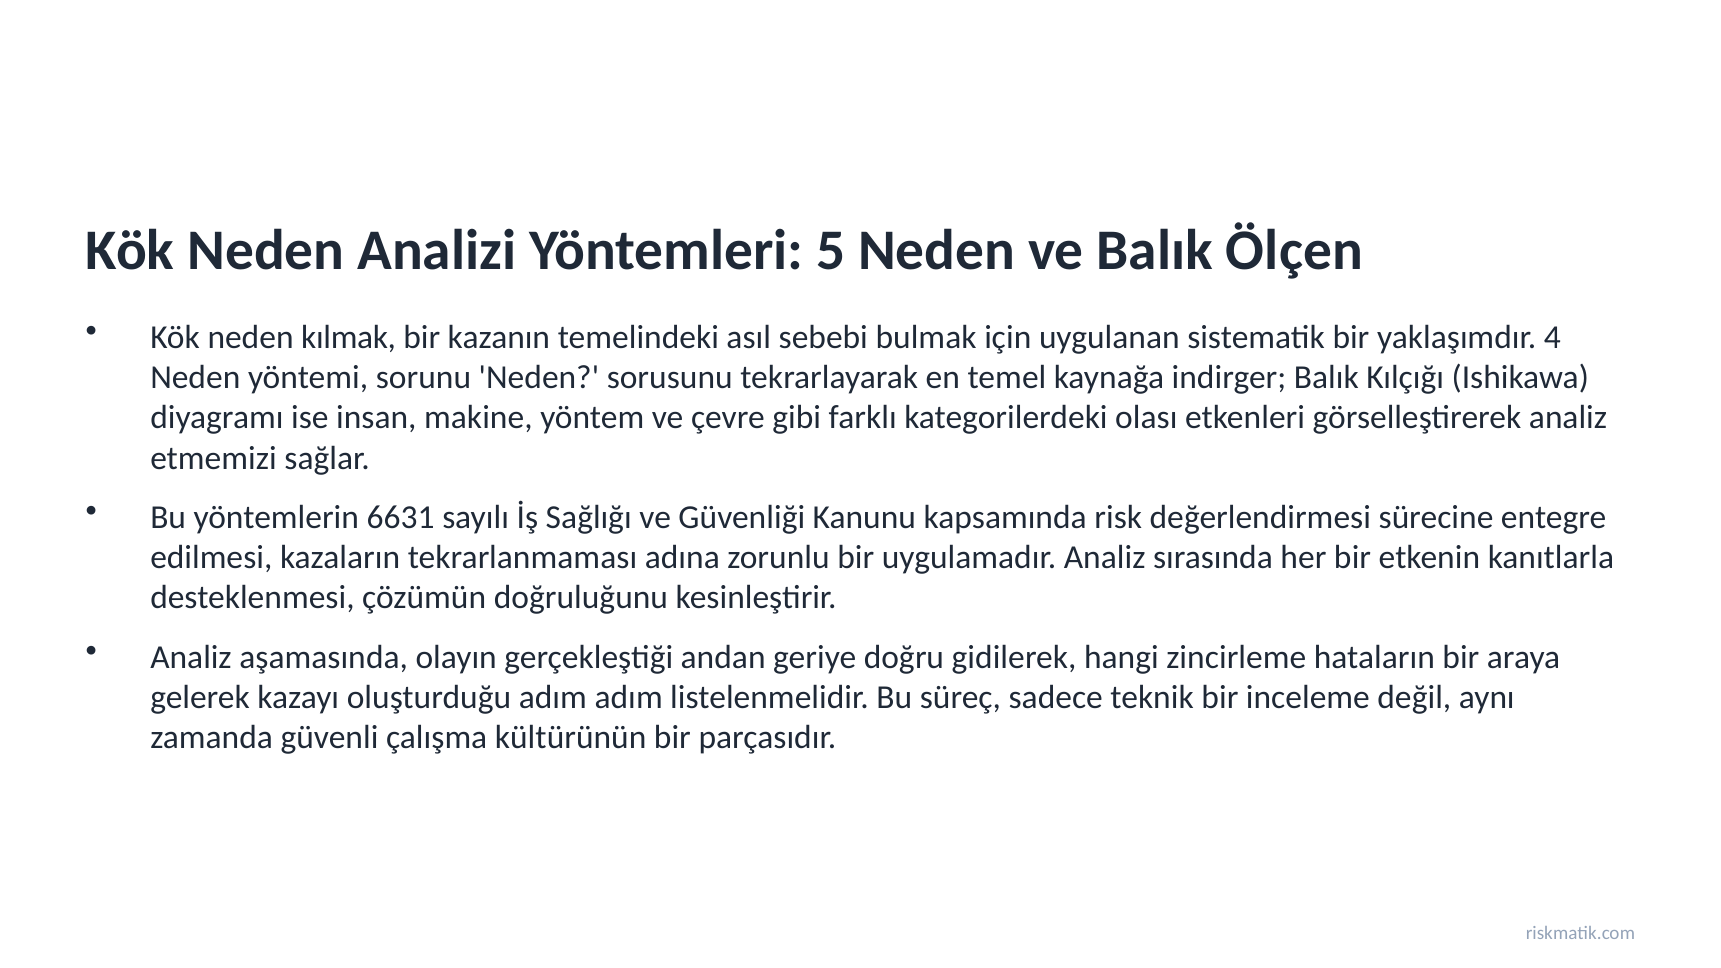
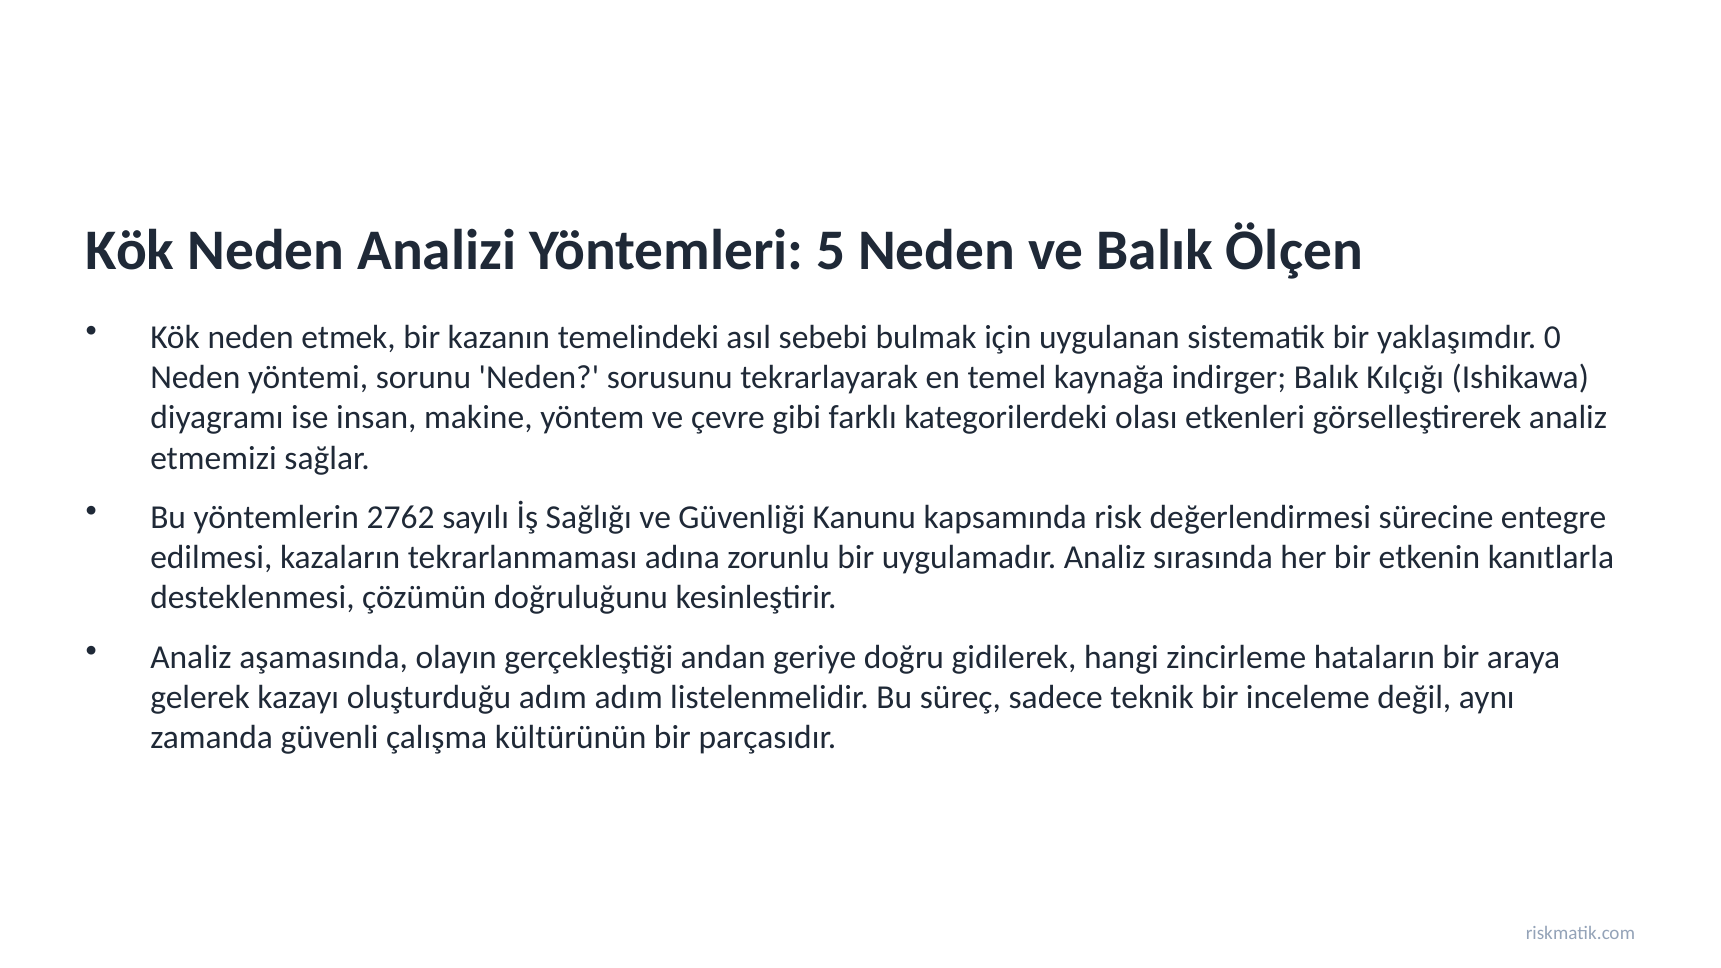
kılmak: kılmak -> etmek (348, 337)
4: 4 -> 0 (1552, 337)
6631: 6631 -> 2762 (401, 517)
